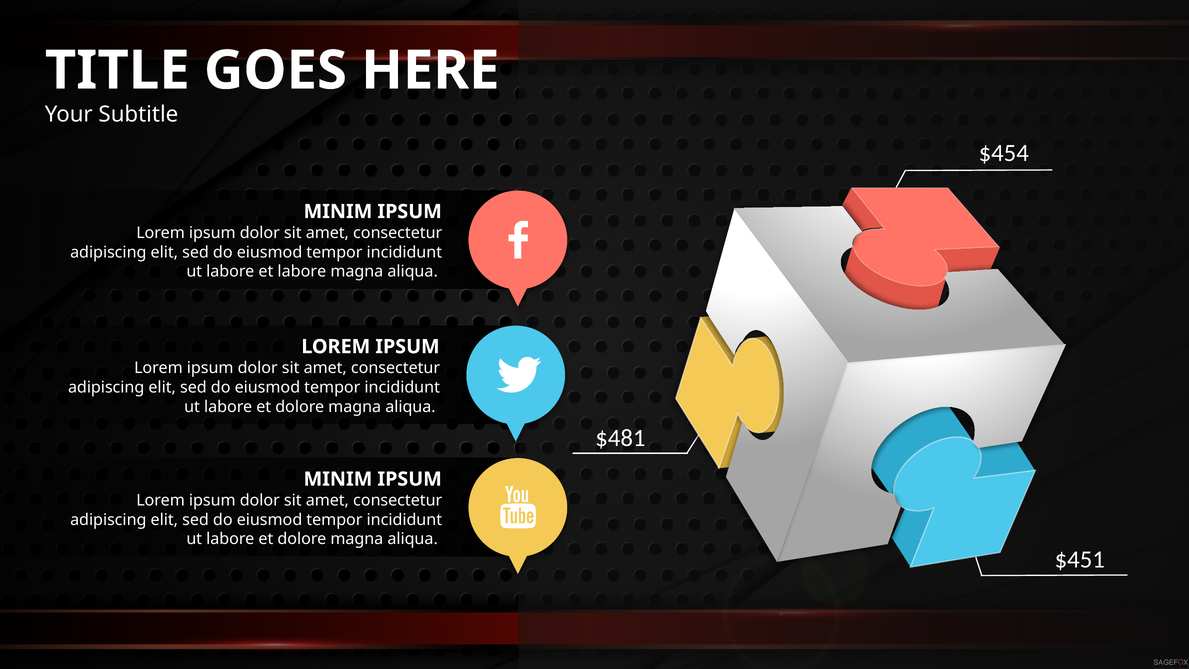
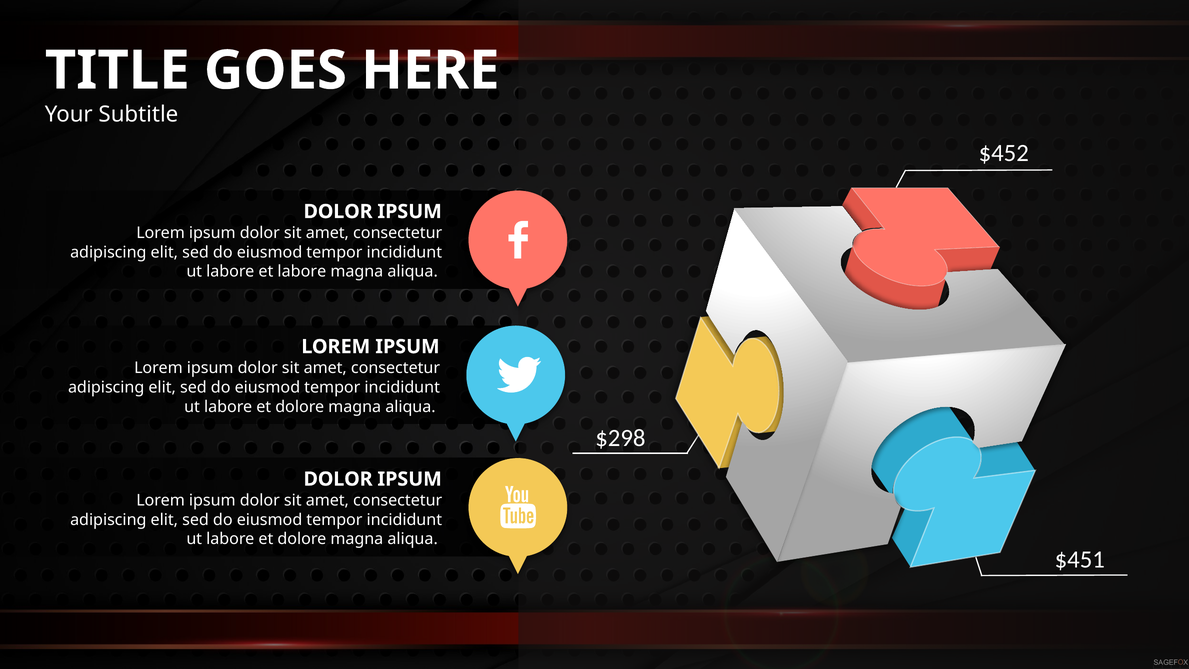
$454: $454 -> $452 (1004, 153)
MINIM: MINIM -> DOLOR (338, 212)
$481: $481 -> $298 (620, 438)
MINIM: MINIM -> DOLOR (338, 479)
